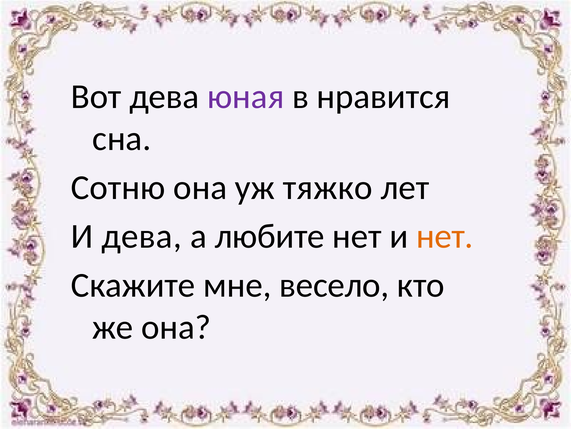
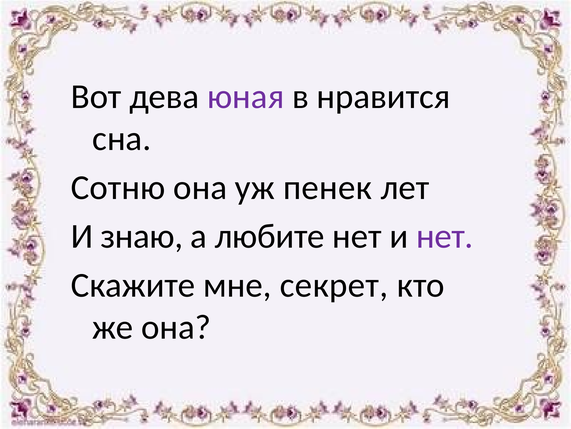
тяжко: тяжко -> пенек (328, 187)
И дева: дева -> знаю (142, 236)
нет colour: orange -> purple (445, 236)
весело: весело -> секрет (334, 285)
